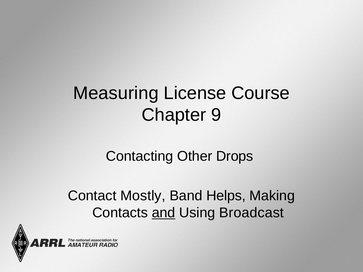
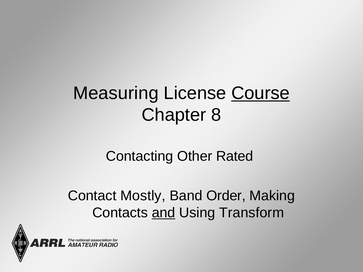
Course underline: none -> present (261, 93)
9: 9 -> 8 (216, 115)
Drops: Drops -> Rated (235, 156)
Helps: Helps -> Order (226, 196)
Broadcast: Broadcast -> Transform (252, 213)
